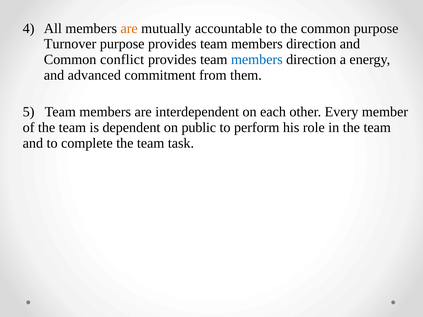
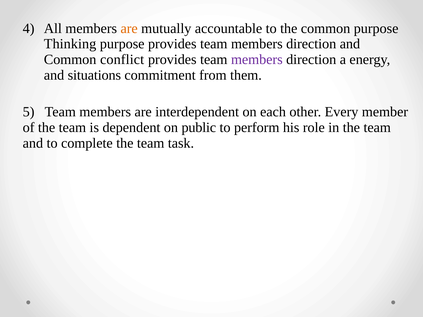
Turnover: Turnover -> Thinking (70, 44)
members colour: blue -> purple (257, 60)
advanced: advanced -> situations (94, 75)
